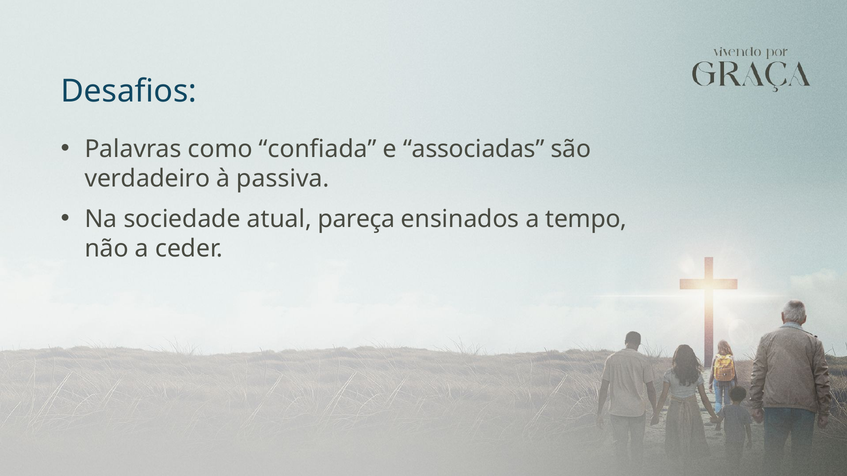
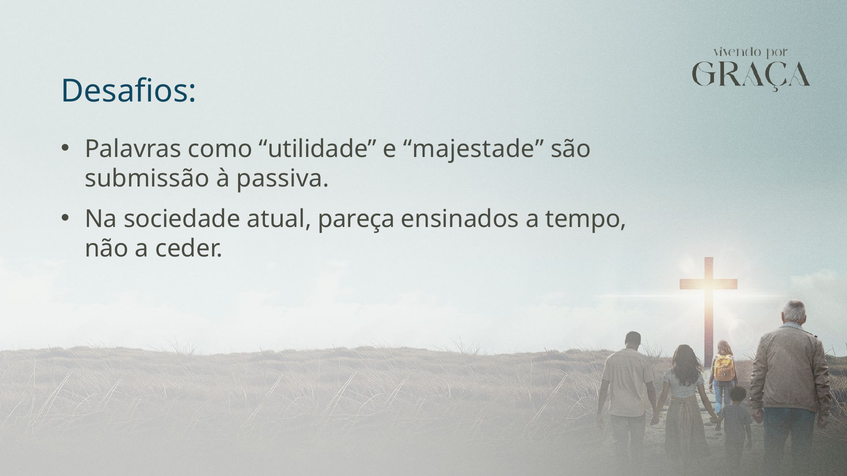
confiada: confiada -> utilidade (318, 149)
associadas: associadas -> majestade (474, 149)
verdadeiro: verdadeiro -> submissão (147, 179)
